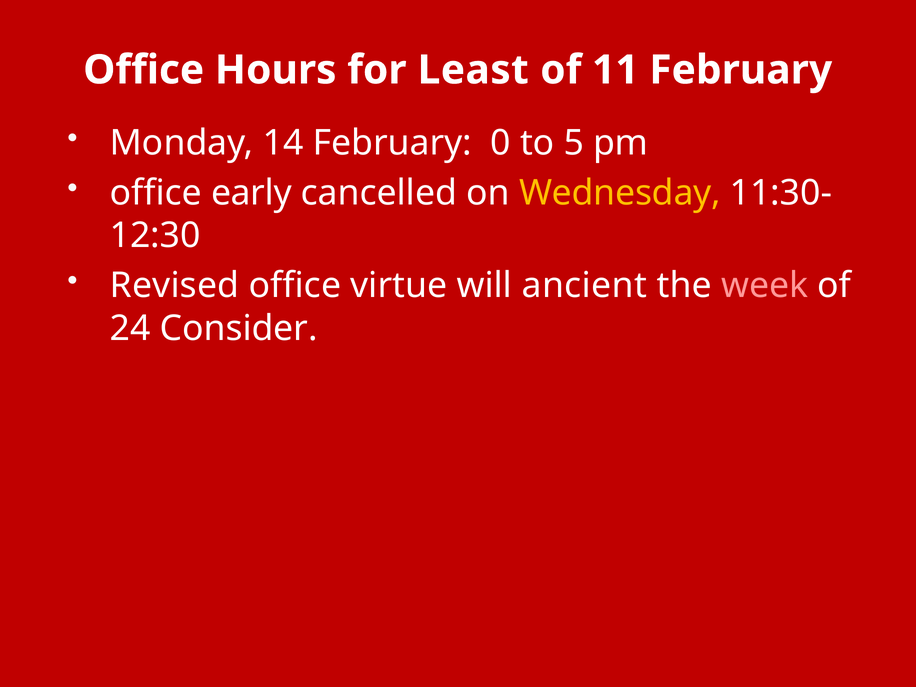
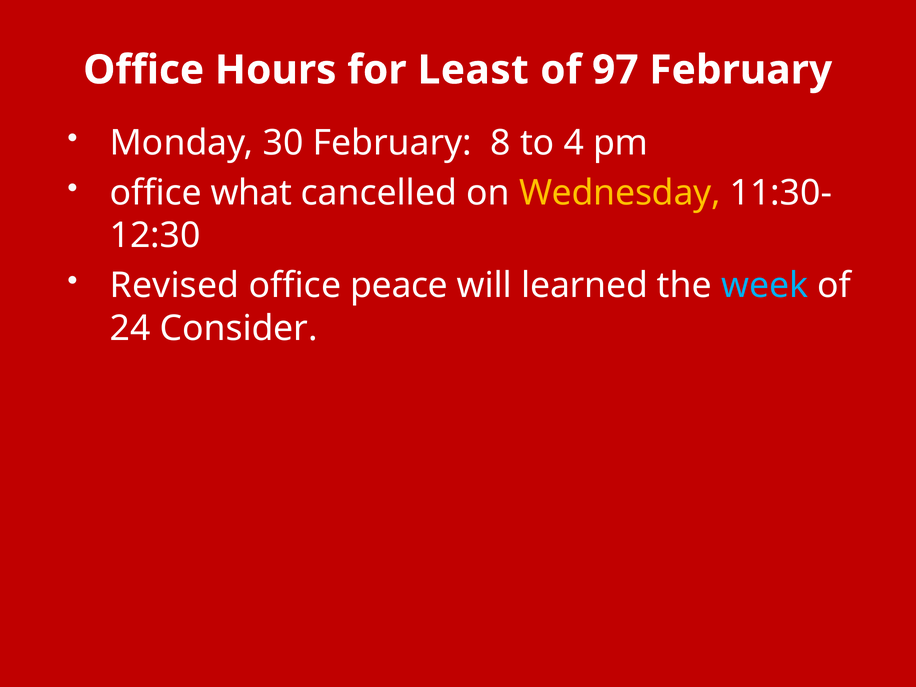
11: 11 -> 97 (615, 70)
14: 14 -> 30 (283, 143)
0: 0 -> 8 (501, 143)
5: 5 -> 4 (574, 143)
early: early -> what (251, 193)
virtue: virtue -> peace (399, 285)
ancient: ancient -> learned (585, 285)
week colour: pink -> light blue (765, 285)
